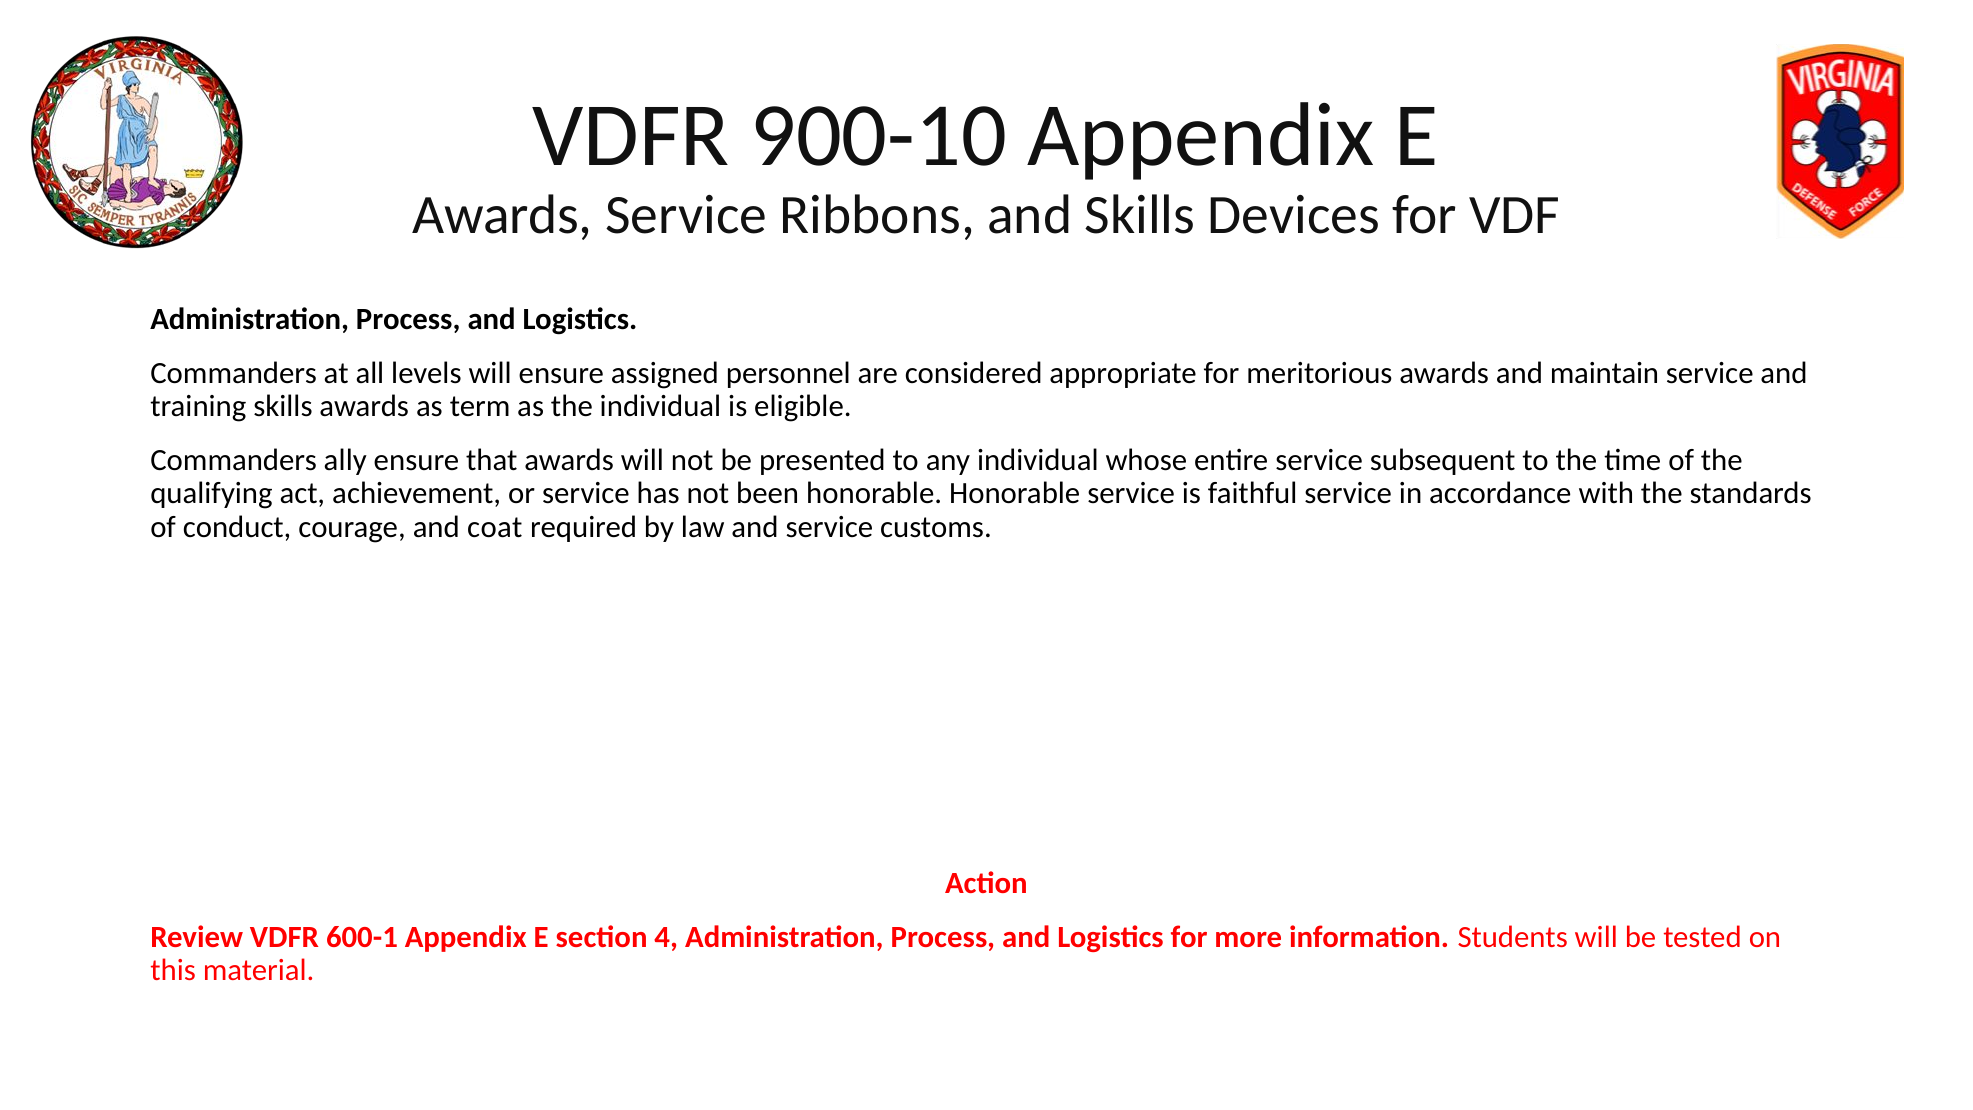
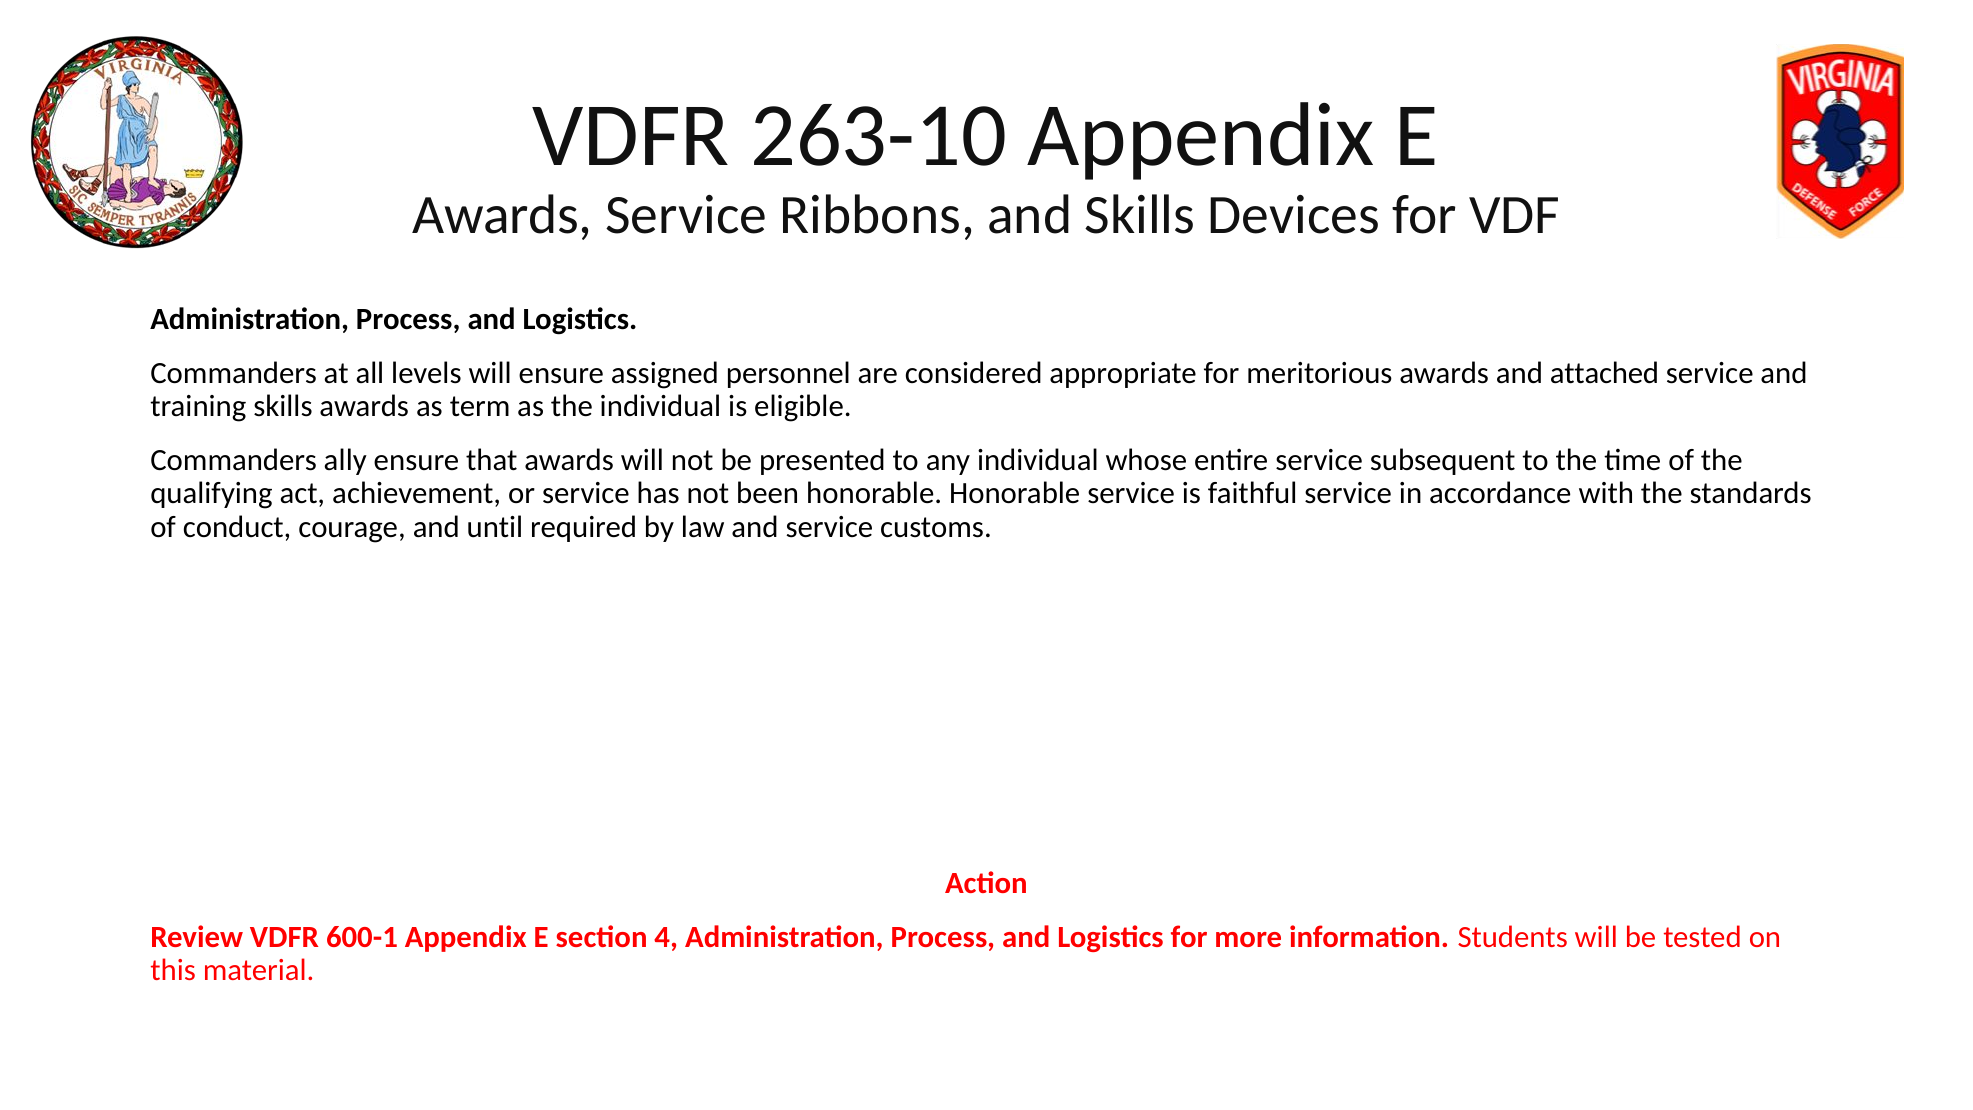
900-10: 900-10 -> 263-10 (879, 136)
maintain: maintain -> attached (1605, 373)
coat: coat -> until (495, 527)
